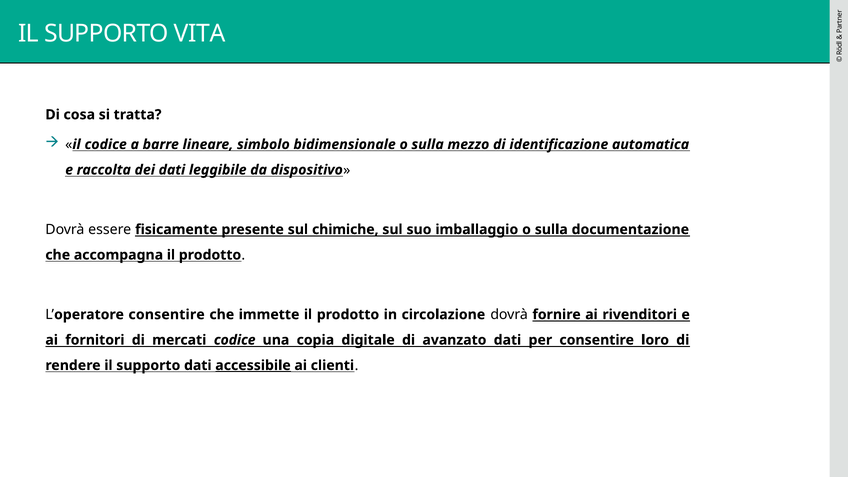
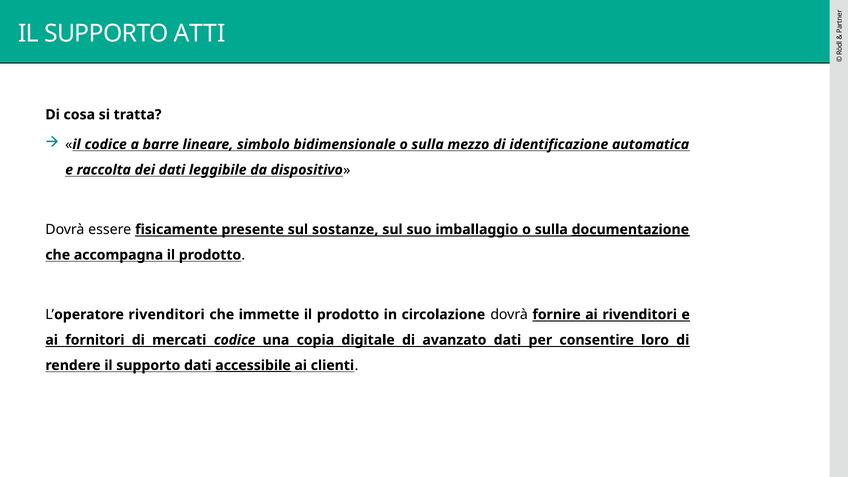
VITA: VITA -> ATTI (200, 34)
chimiche: chimiche -> sostanze (345, 230)
documentazione underline: none -> present (630, 230)
L’operatore consentire: consentire -> rivenditori (167, 315)
